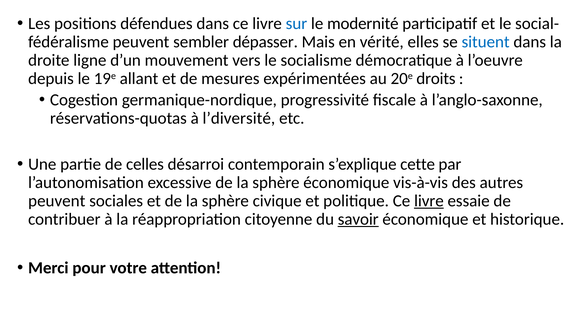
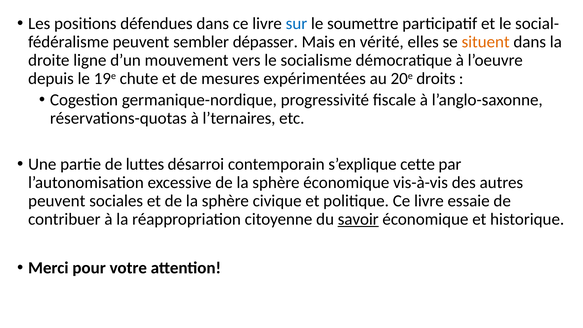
modernité: modernité -> soumettre (363, 24)
situent colour: blue -> orange (486, 42)
allant: allant -> chute (139, 79)
l’diversité: l’diversité -> l’ternaires (239, 118)
celles: celles -> luttes (145, 164)
livre underline: present -> none (429, 201)
